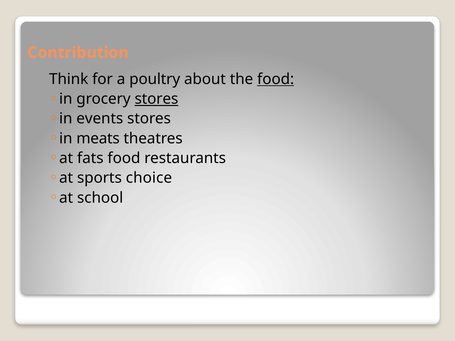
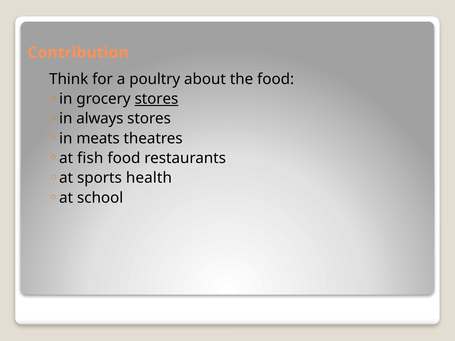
food underline: present -> none (276, 79)
events: events -> always (100, 119)
fats: fats -> fish (90, 158)
choice: choice -> health (149, 178)
